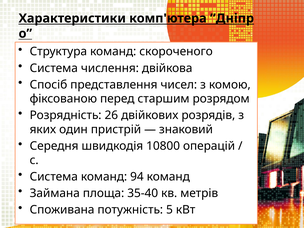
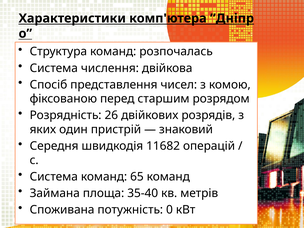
скороченого: скороченого -> розпочалась (176, 52)
10800: 10800 -> 11682 (163, 146)
94: 94 -> 65 (137, 177)
5: 5 -> 0 (169, 210)
